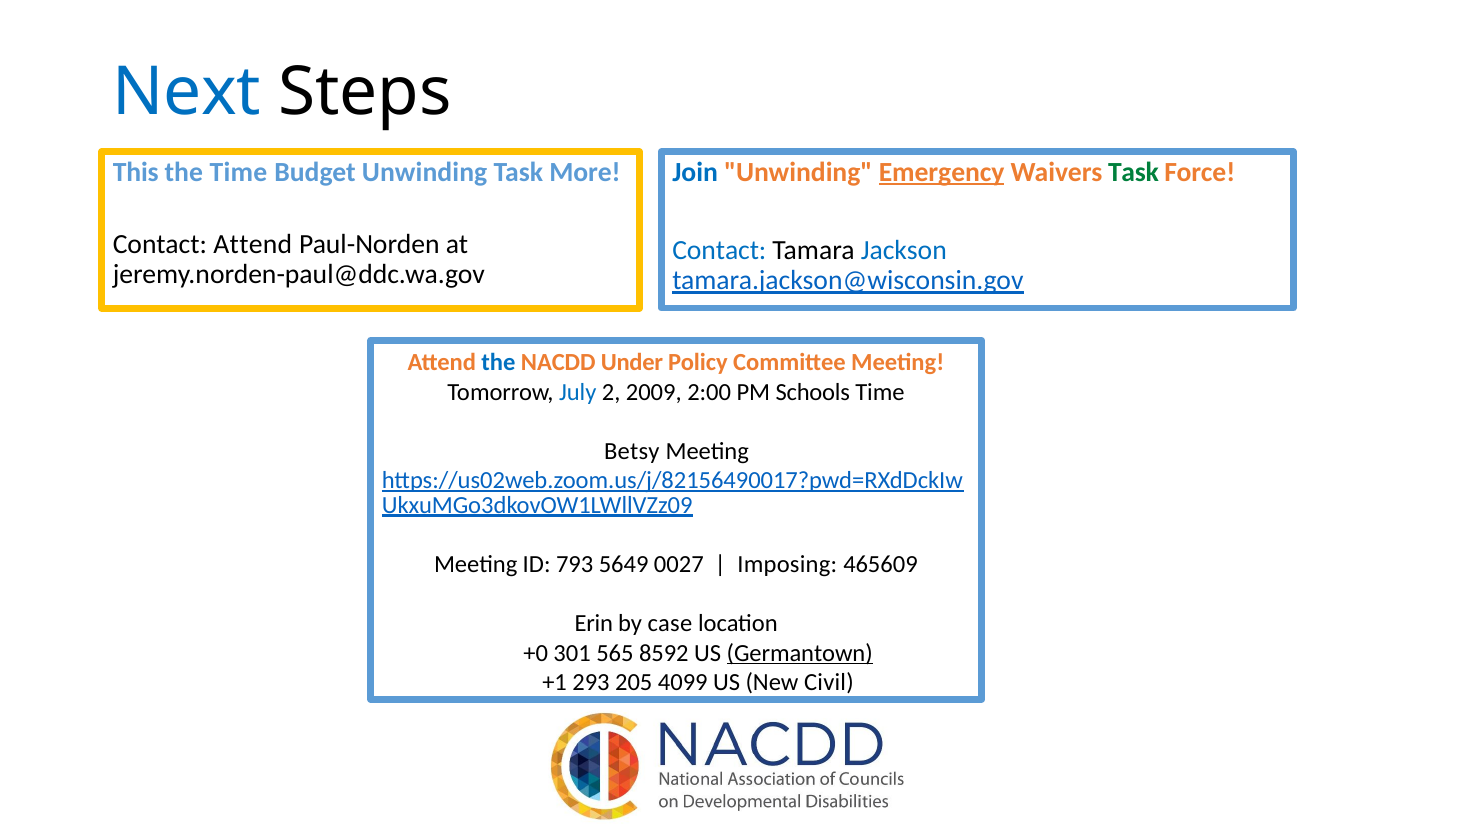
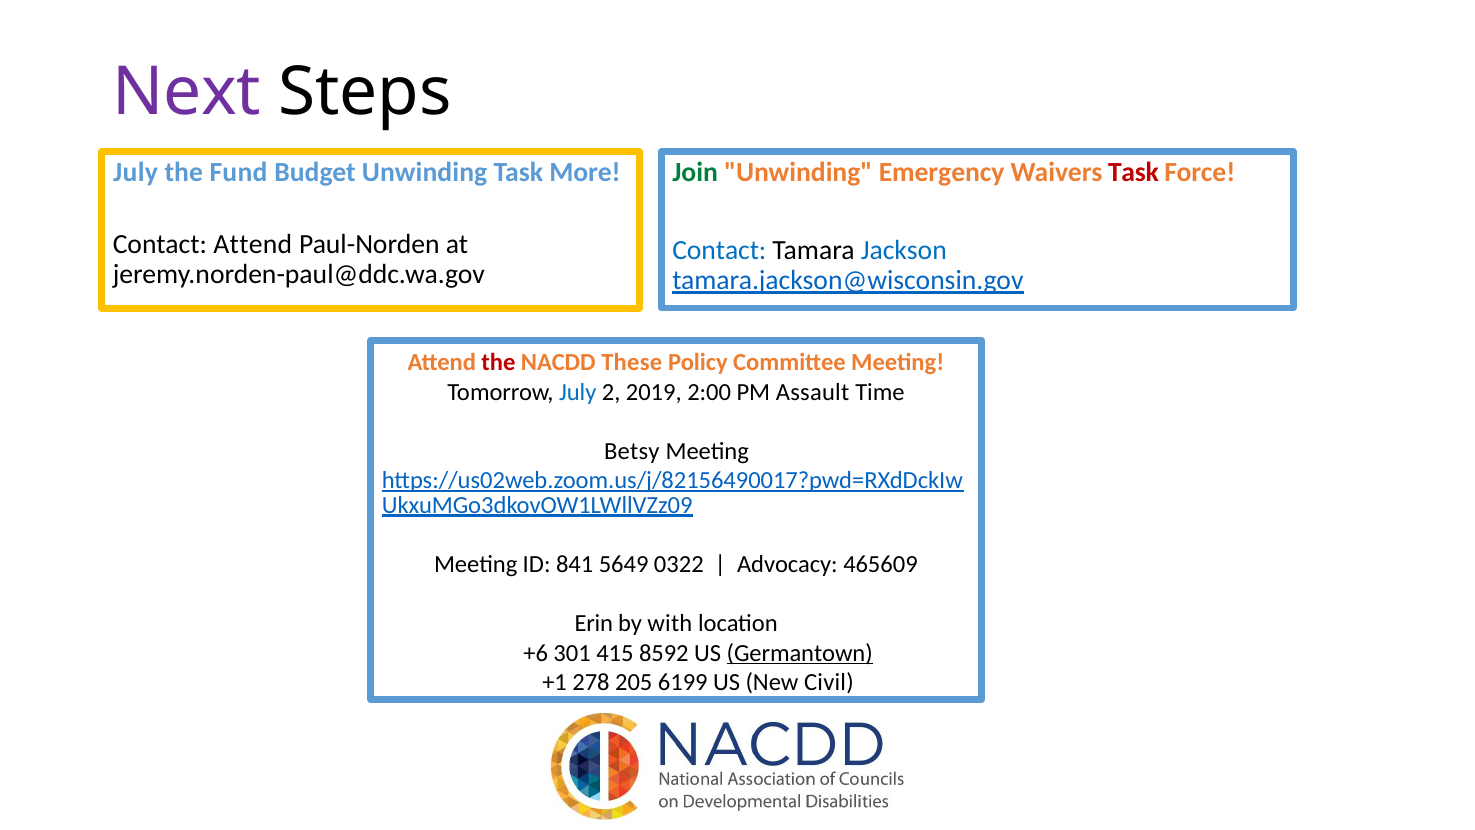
Next colour: blue -> purple (187, 92)
This: This -> July (136, 172)
the Time: Time -> Fund (239, 172)
Join colour: blue -> green (695, 172)
Emergency underline: present -> none (942, 172)
Task colour: green -> red (1133, 172)
the colour: blue -> red (498, 362)
Under: Under -> These (632, 362)
2009: 2009 -> 2019 (654, 392)
Schools: Schools -> Assault (813, 392)
793: 793 -> 841 (575, 564)
0027: 0027 -> 0322 (679, 564)
Imposing: Imposing -> Advocacy (787, 564)
case: case -> with (670, 623)
+0: +0 -> +6 (536, 653)
565: 565 -> 415 (615, 653)
293: 293 -> 278 (591, 682)
4099: 4099 -> 6199 (683, 682)
